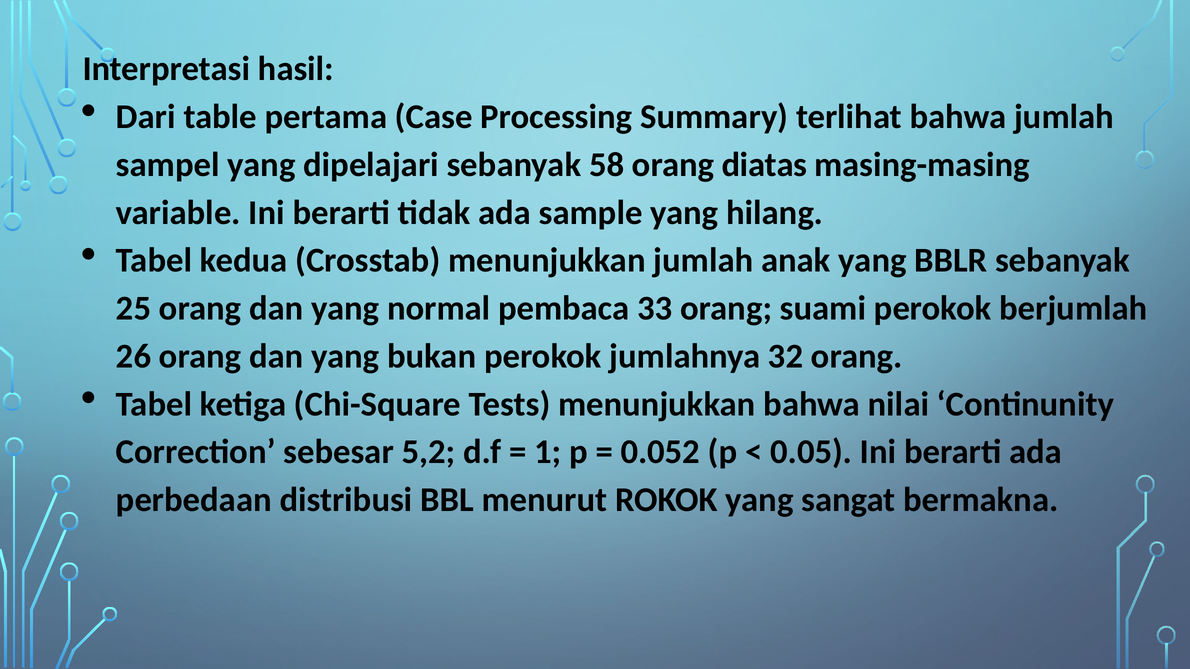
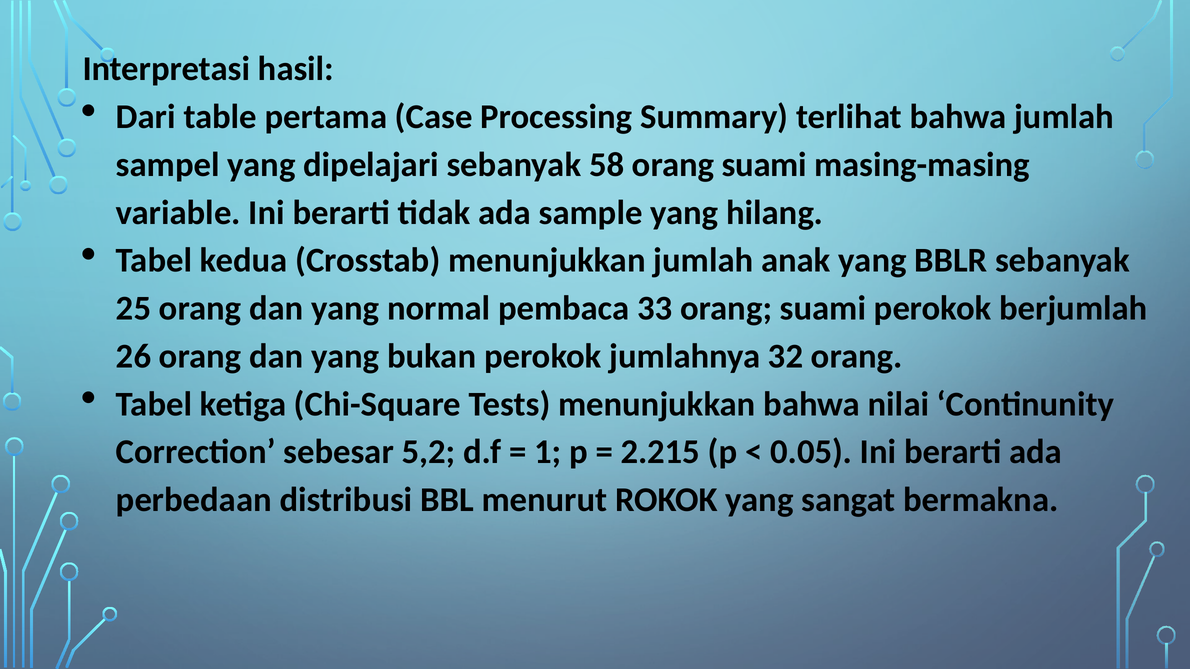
58 orang diatas: diatas -> suami (764, 165)
0.052: 0.052 -> 2.215 (660, 452)
